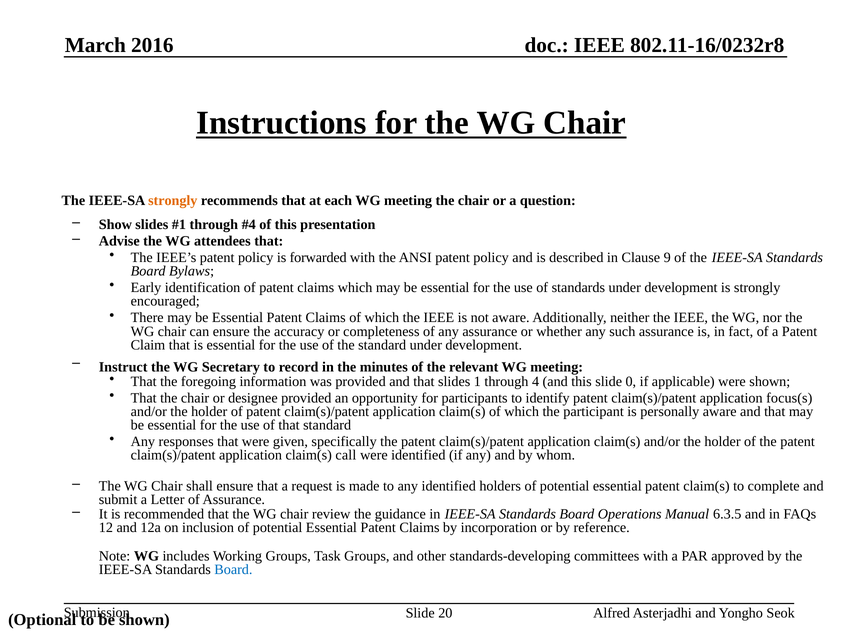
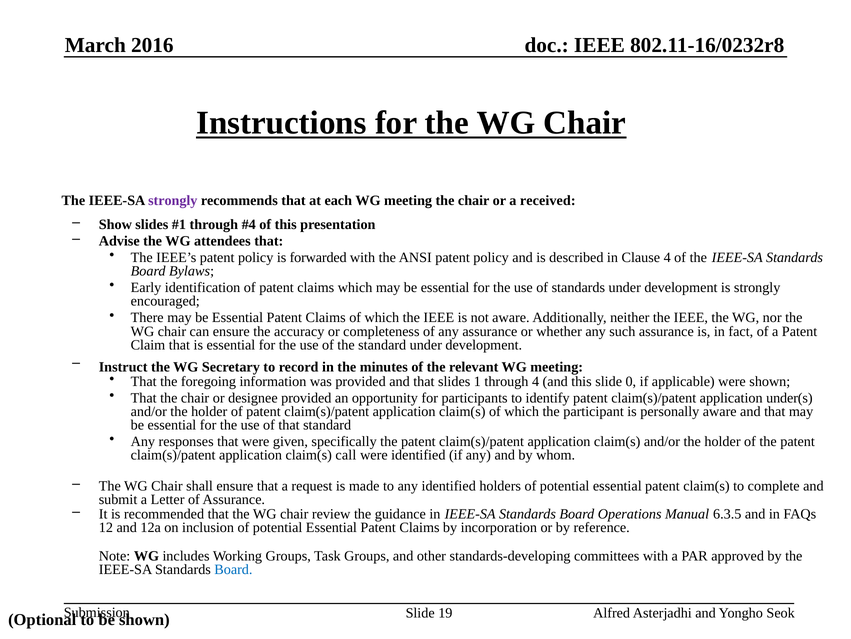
strongly colour: orange -> purple (173, 200)
question: question -> received (548, 200)
Clause 9: 9 -> 4 (667, 257)
focus(s: focus(s -> under(s (789, 397)
20: 20 -> 19 (445, 612)
